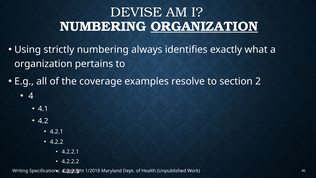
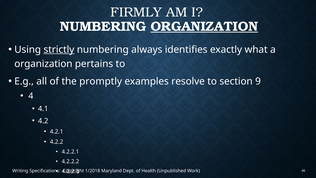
DEVISE: DEVISE -> FIRMLY (136, 12)
strictly underline: none -> present (59, 50)
coverage: coverage -> promptly (101, 81)
2: 2 -> 9 (258, 81)
